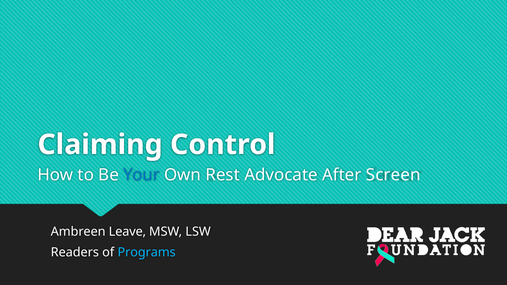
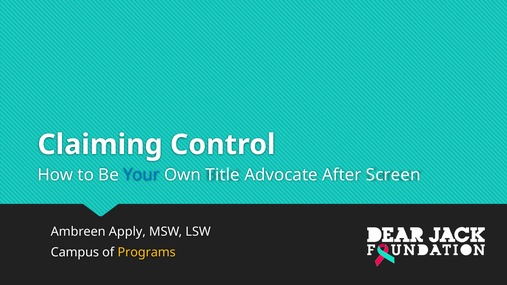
Rest: Rest -> Title (223, 175)
Leave: Leave -> Apply (127, 232)
Readers: Readers -> Campus (75, 253)
Programs colour: light blue -> yellow (147, 253)
